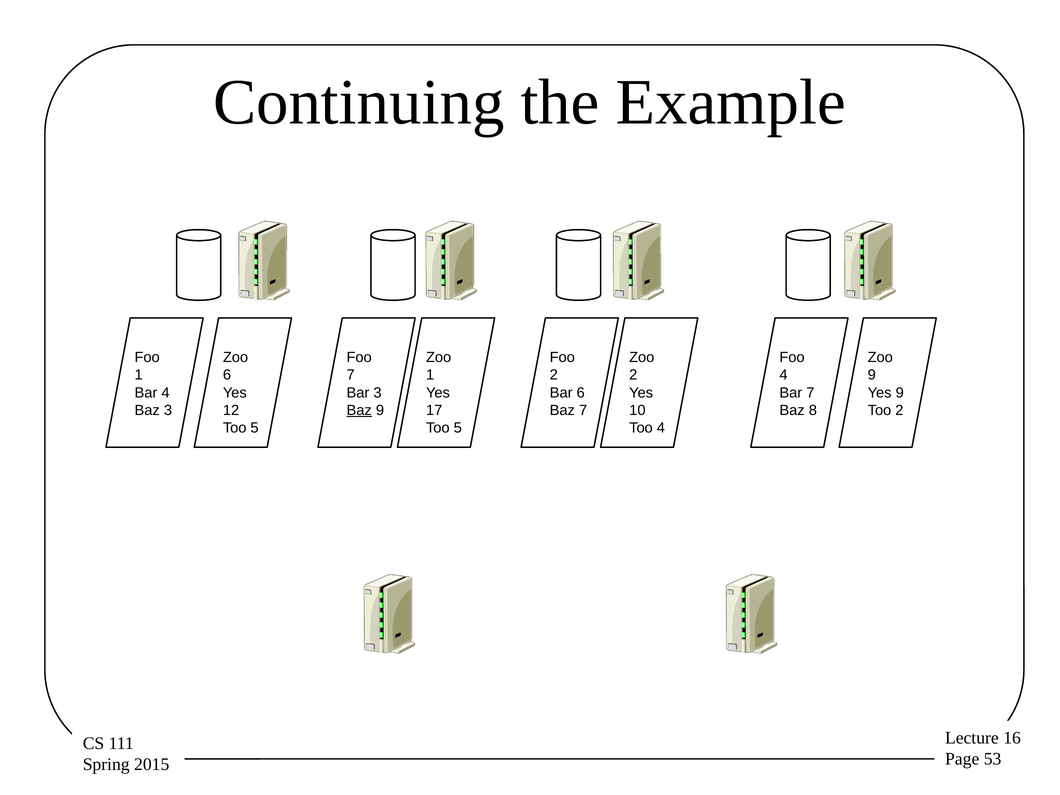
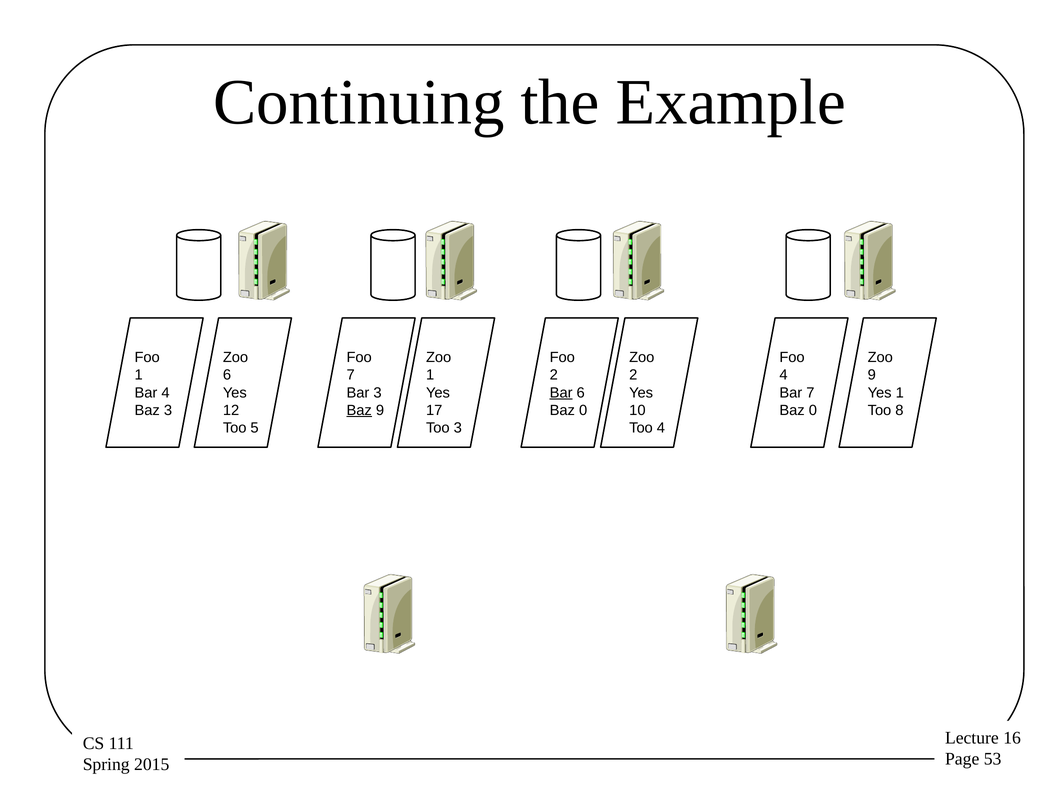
Bar underline: none -> present (561, 393)
Yes 9: 9 -> 1 (900, 393)
7: 7 -> 0 (583, 410)
8: 8 -> 0 (813, 410)
Too 2: 2 -> 8 (899, 410)
5: 5 -> 3 (458, 428)
